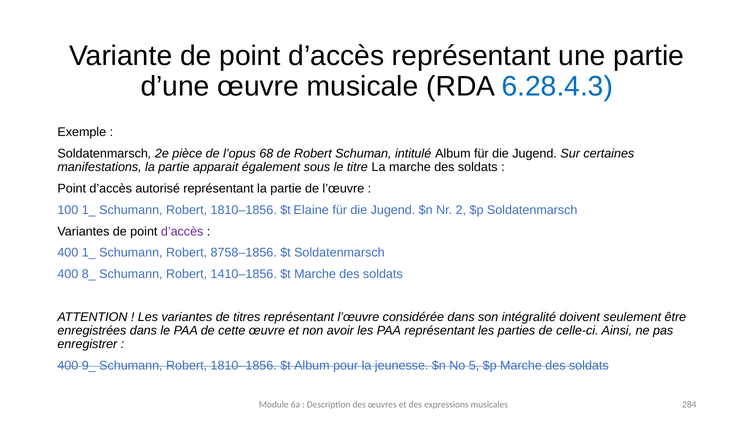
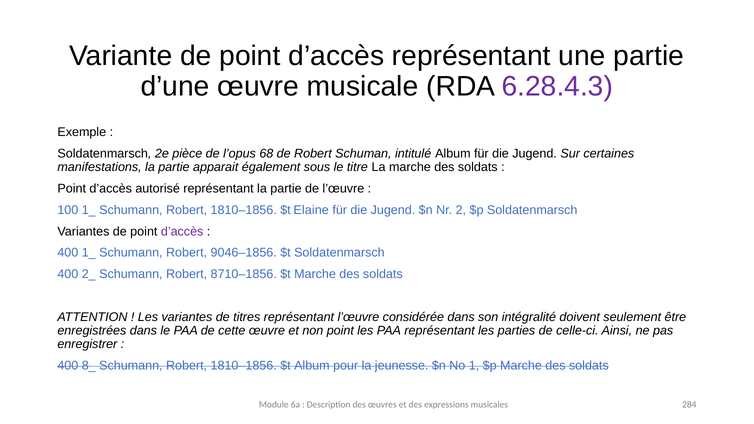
6.28.4.3 colour: blue -> purple (557, 86)
8758–1856: 8758–1856 -> 9046–1856 (244, 253)
8_: 8_ -> 2_ (89, 274)
1410–1856: 1410–1856 -> 8710–1856 (244, 274)
non avoir: avoir -> point (340, 331)
9_: 9_ -> 8_ (89, 366)
5: 5 -> 1 (474, 366)
